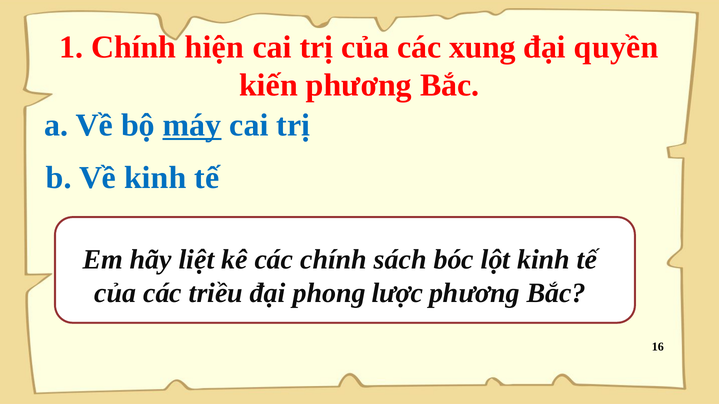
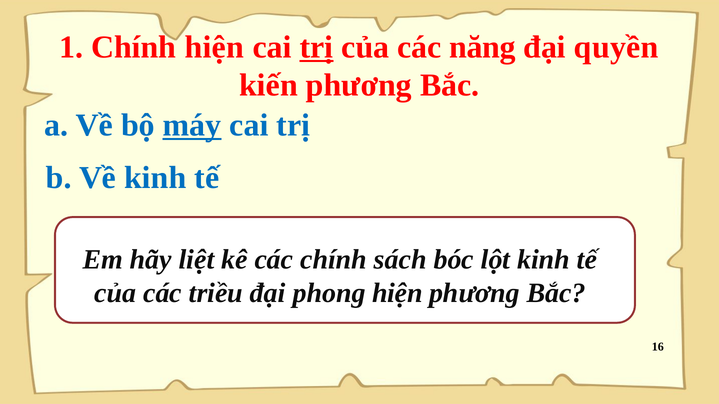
trị underline: none -> present (317, 47)
xung: xung -> năng (483, 47)
phong lược: lược -> hiện (397, 293)
